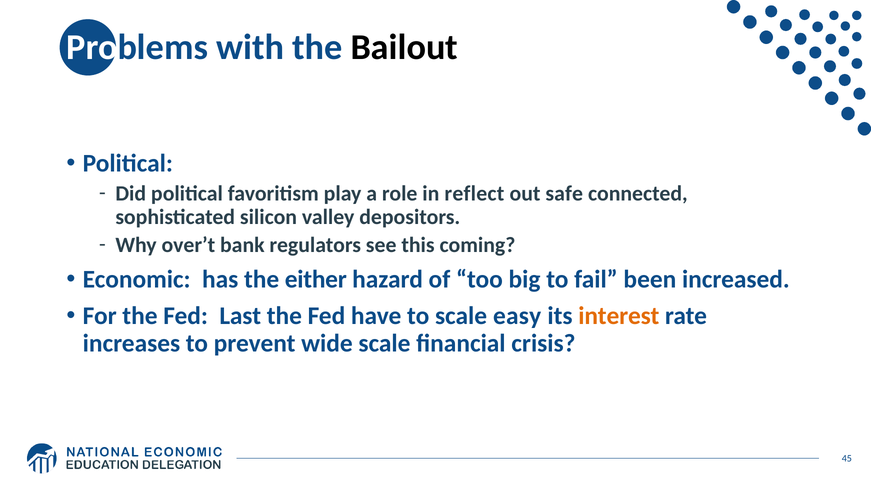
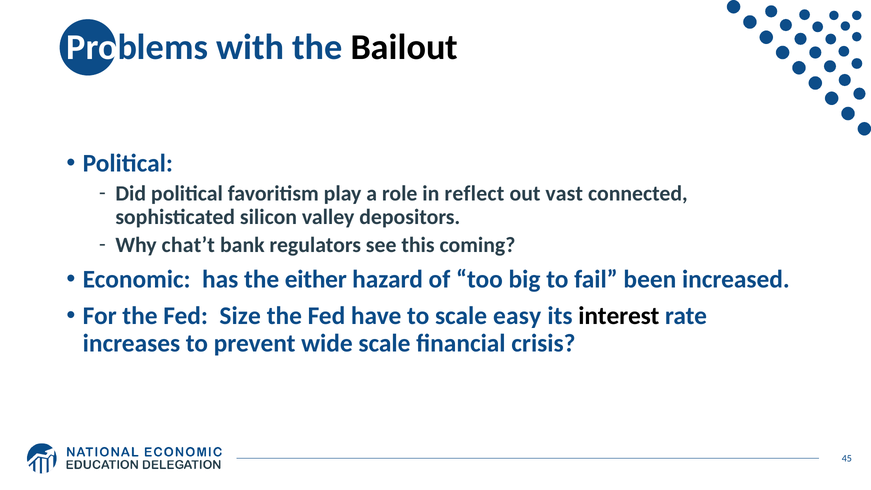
safe: safe -> vast (564, 193)
over’t: over’t -> chat’t (188, 245)
Last: Last -> Size (240, 316)
interest colour: orange -> black (619, 316)
